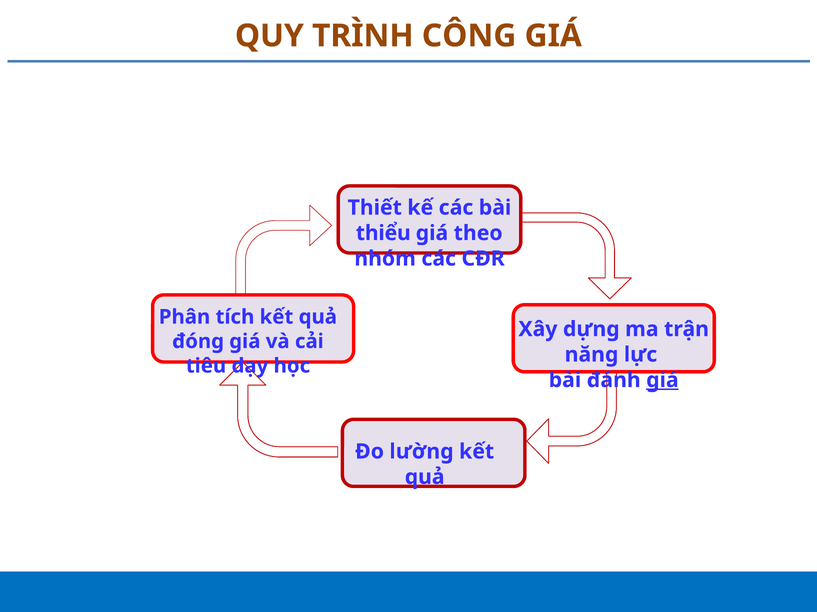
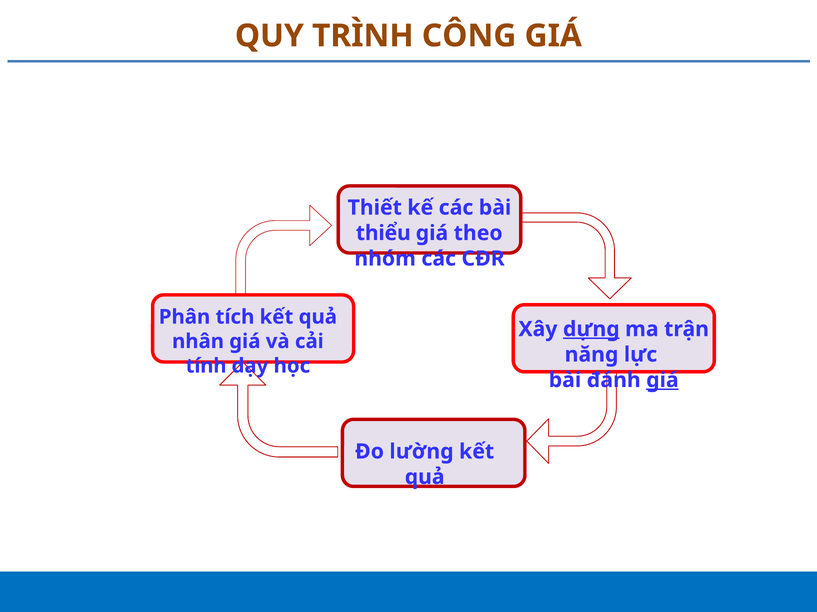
dựng underline: none -> present (591, 330)
đóng: đóng -> nhân (198, 342)
tiêu: tiêu -> tính (206, 366)
